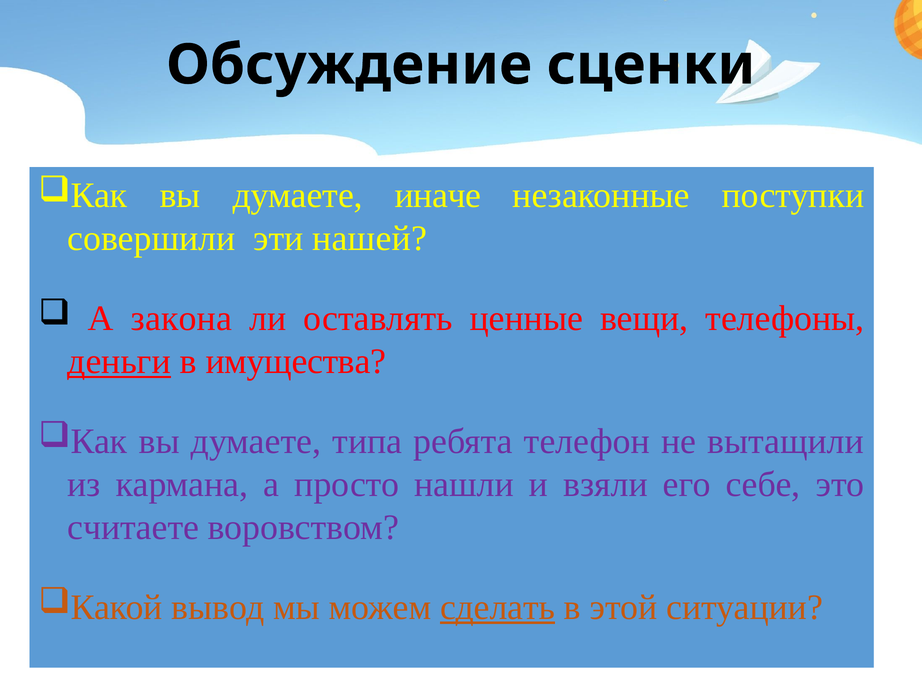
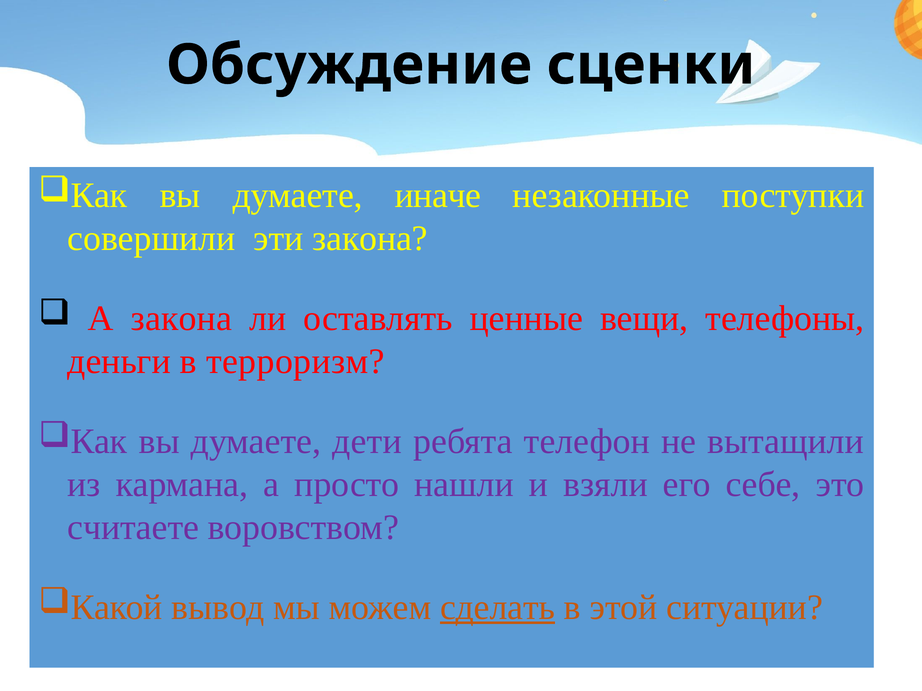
эти нашей: нашей -> закона (370, 239)
деньги underline: present -> none (119, 362)
имущества: имущества -> терроризм (295, 362)
типа: типа -> дети (367, 442)
